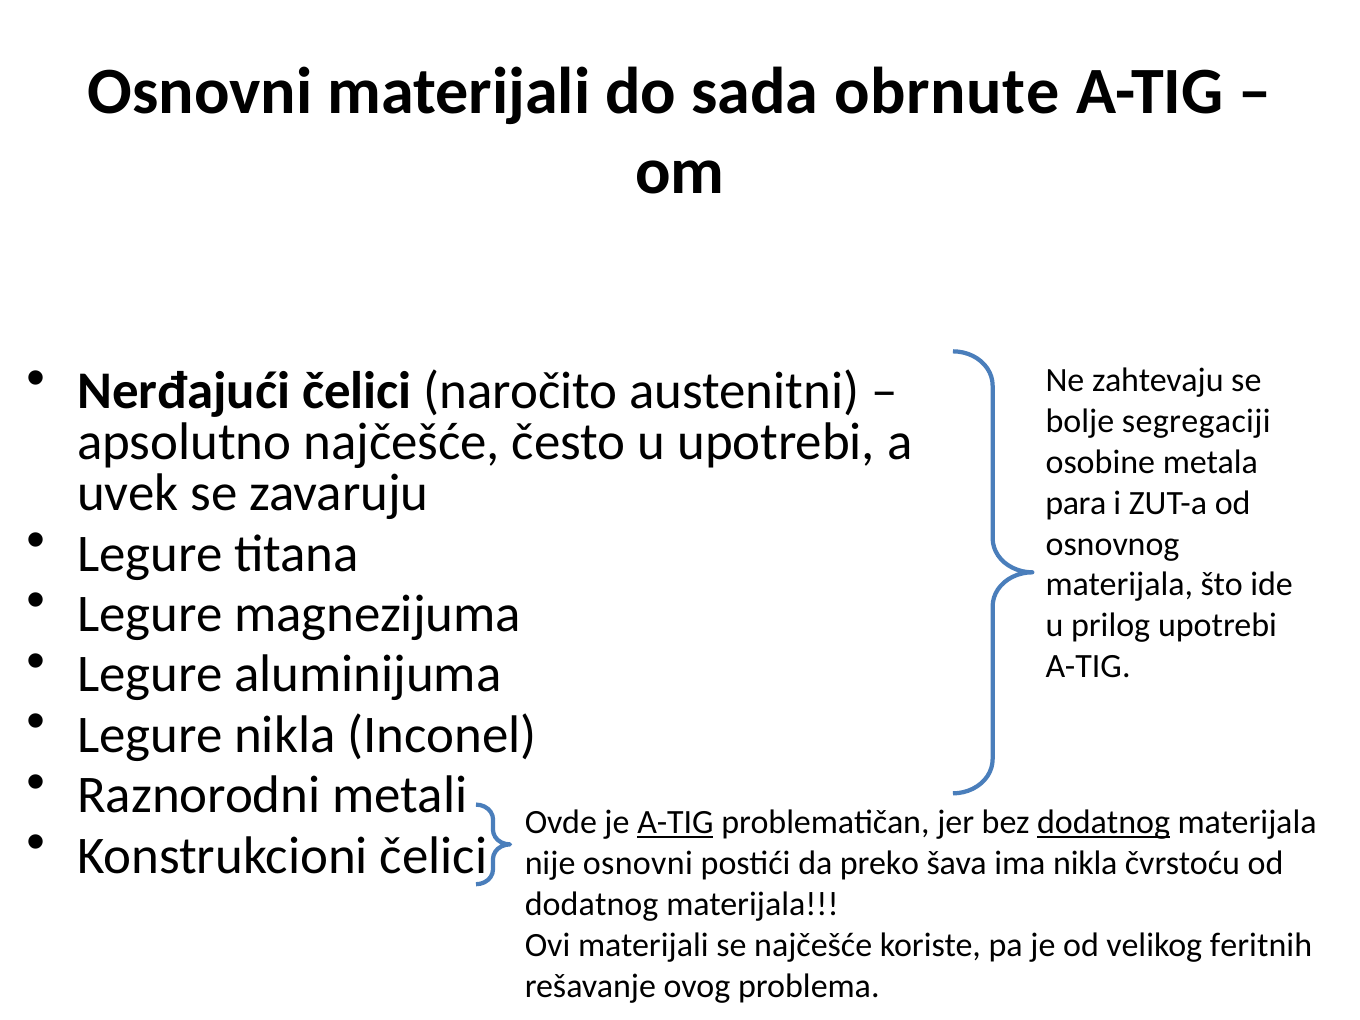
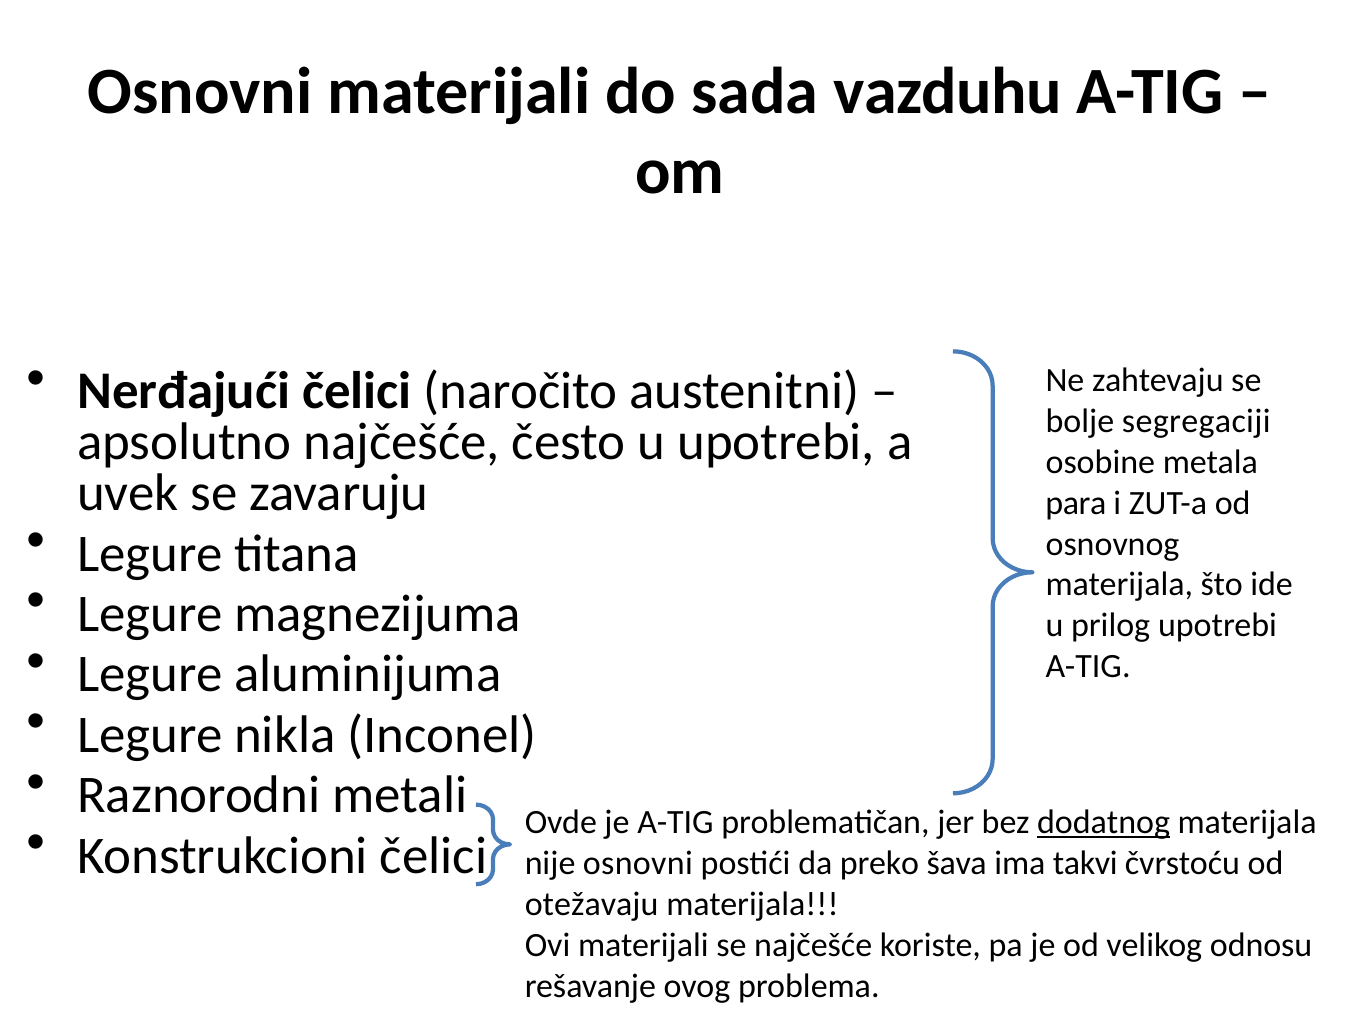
obrnute: obrnute -> vazduhu (948, 92)
A-TIG underline: present -> none (675, 823)
ima nikla: nikla -> takvi (1085, 864)
dodatnog: dodatnog -> otežavaju (592, 904)
feritnih: feritnih -> odnosu (1261, 945)
